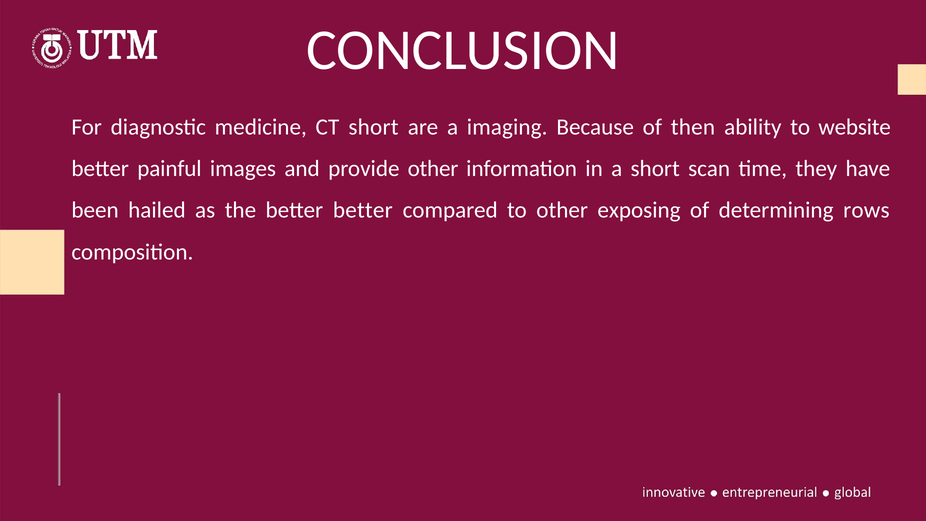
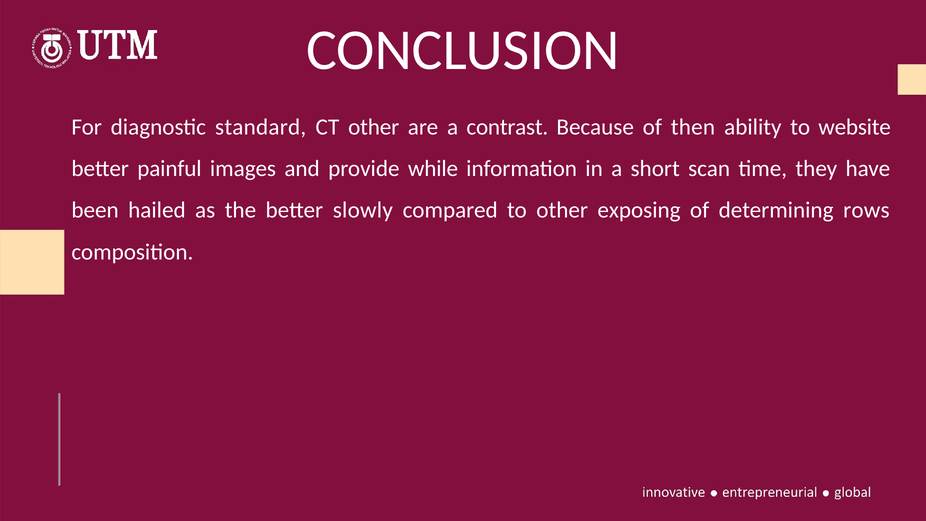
medicine: medicine -> standard (261, 127)
CT short: short -> other (374, 127)
imaging: imaging -> contrast (507, 127)
provide other: other -> while (433, 169)
better better: better -> slowly (363, 210)
